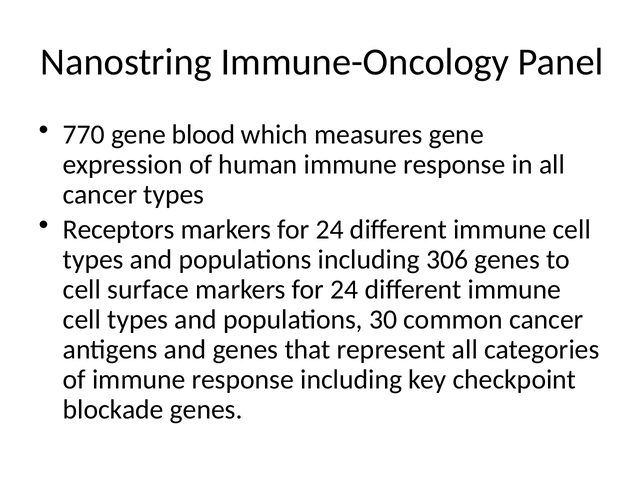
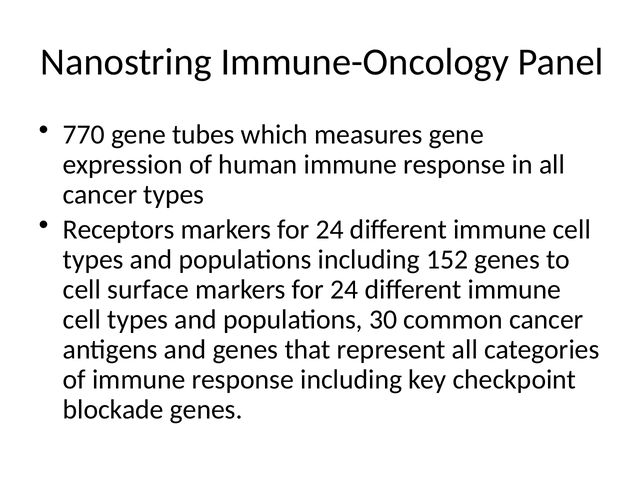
blood: blood -> tubes (203, 135)
306: 306 -> 152 (447, 260)
